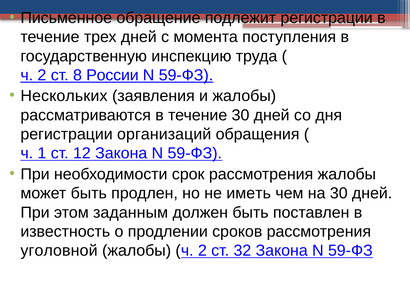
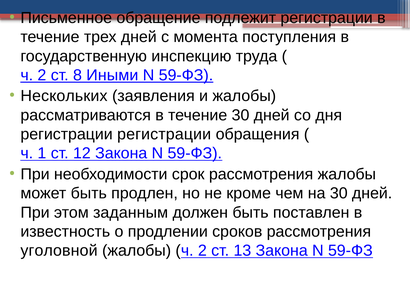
России: России -> Иными (112, 75)
регистрации организаций: организаций -> регистрации (164, 134)
иметь: иметь -> кроме (249, 194)
32: 32 -> 13 (242, 251)
